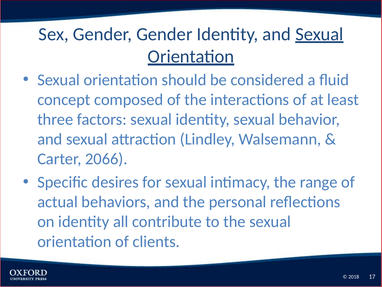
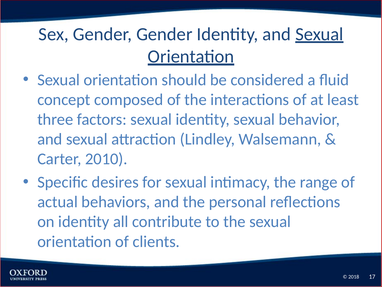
2066: 2066 -> 2010 (106, 159)
